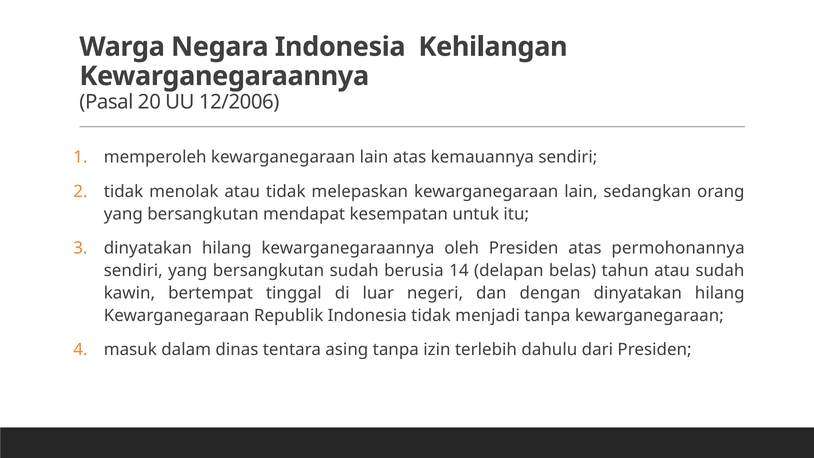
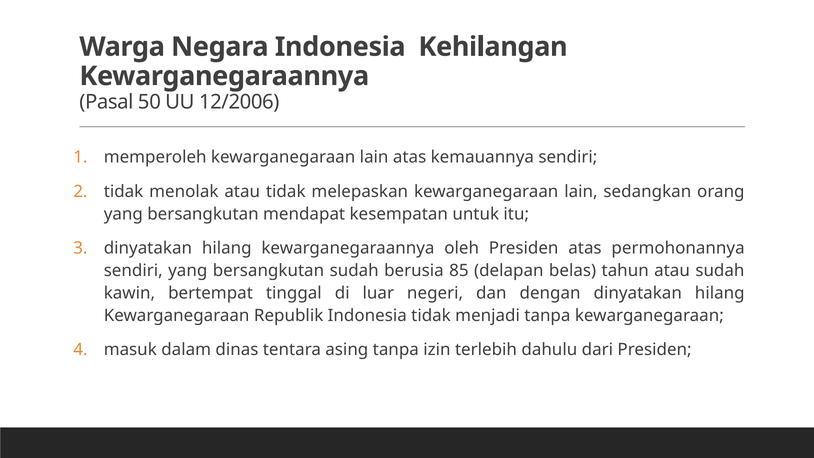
20: 20 -> 50 (149, 102)
14: 14 -> 85 (459, 271)
